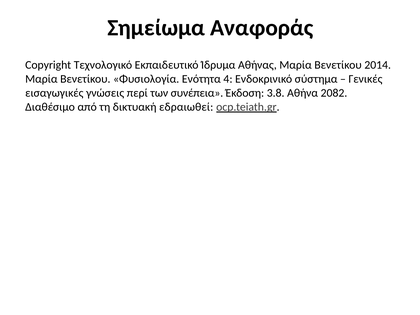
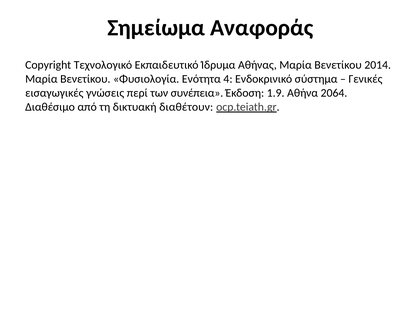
3.8: 3.8 -> 1.9 (276, 93)
2082: 2082 -> 2064 (334, 93)
εδραιωθεί: εδραιωθεί -> διαθέτουν (186, 107)
